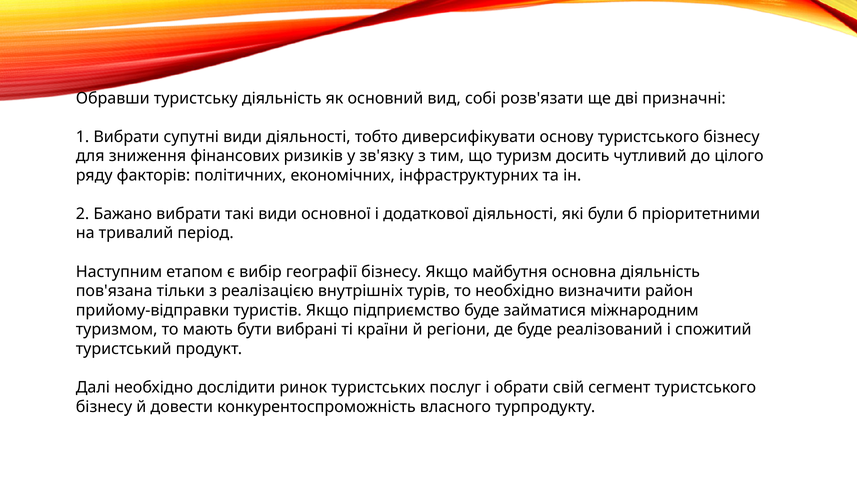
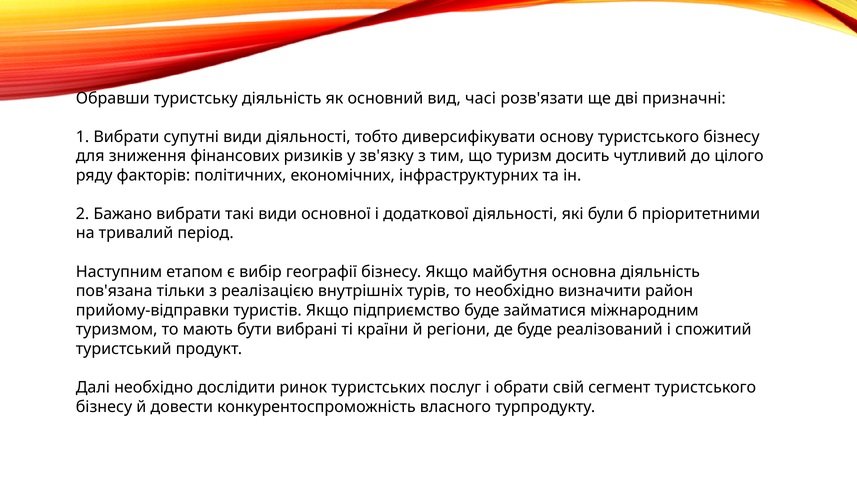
собі: собі -> часі (481, 98)
